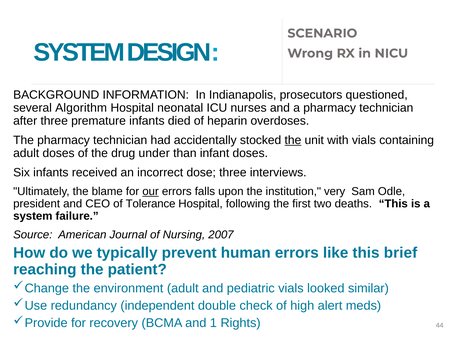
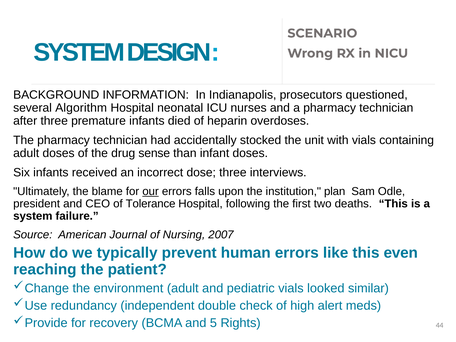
the underline: present -> none (293, 140)
under: under -> sense (154, 153)
very: very -> plan (335, 191)
brief: brief -> even (401, 253)
1: 1 -> 5 (213, 323)
